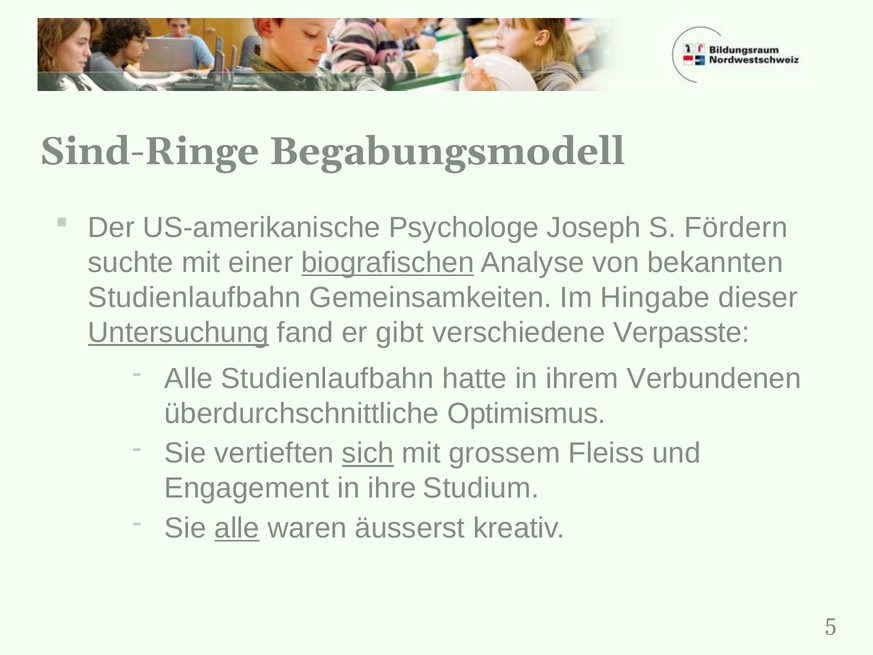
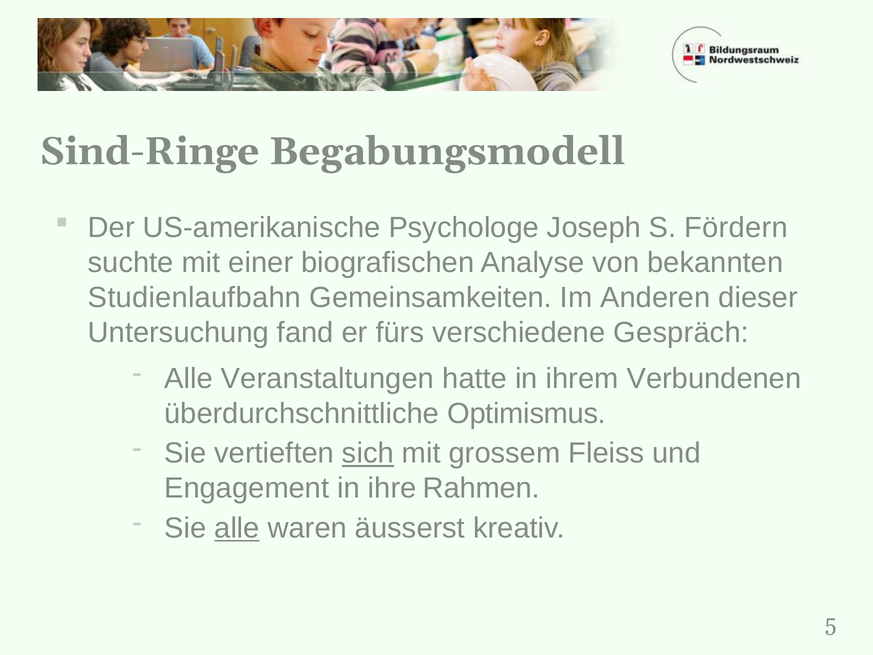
biografischen underline: present -> none (388, 263)
Hingabe: Hingabe -> Anderen (655, 297)
Untersuchung underline: present -> none (178, 332)
gibt: gibt -> fürs (400, 332)
Verpasste: Verpasste -> Gespräch (681, 332)
Alle Studienlaufbahn: Studienlaufbahn -> Veranstaltungen (328, 378)
Studium: Studium -> Rahmen (481, 488)
